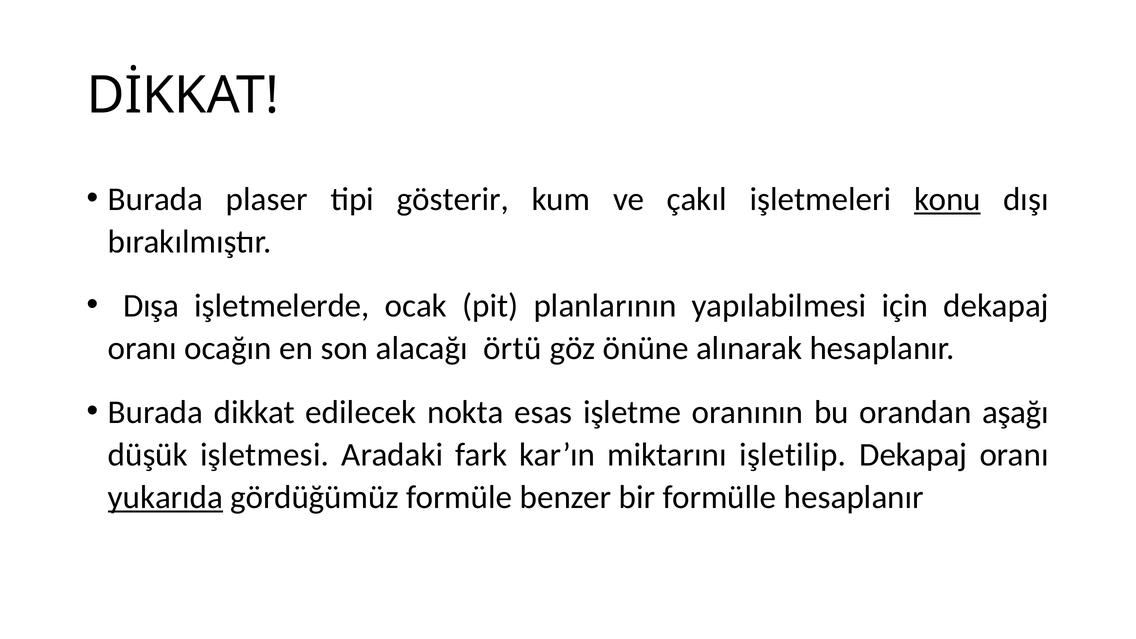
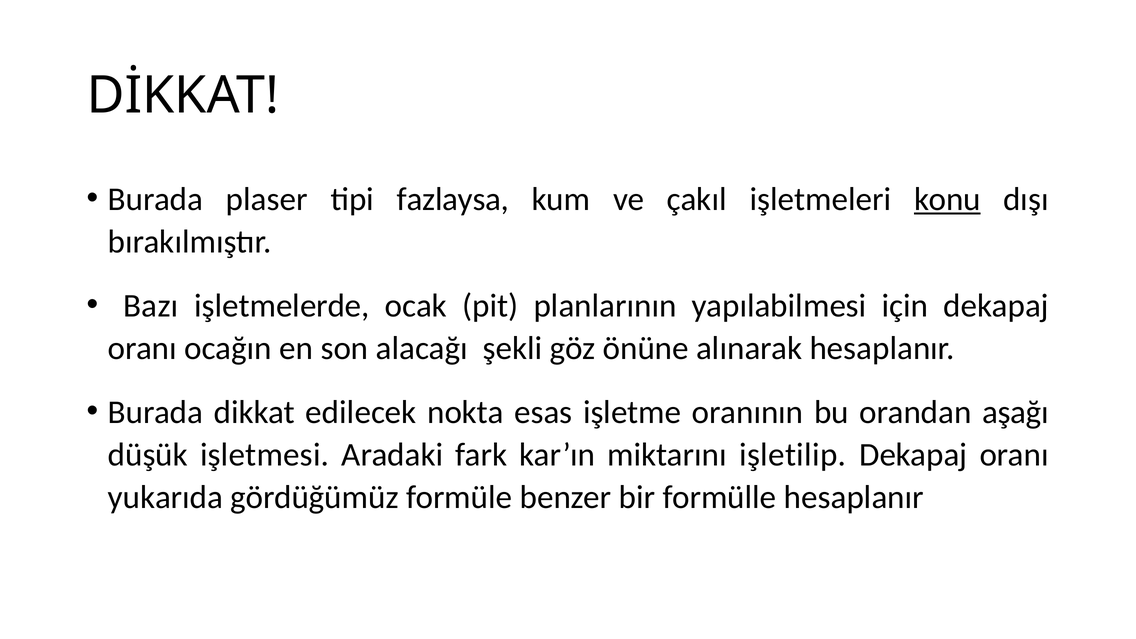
gösterir: gösterir -> fazlaysa (453, 199)
Dışa: Dışa -> Bazı (151, 306)
örtü: örtü -> şekli (513, 348)
yukarıda underline: present -> none (165, 497)
